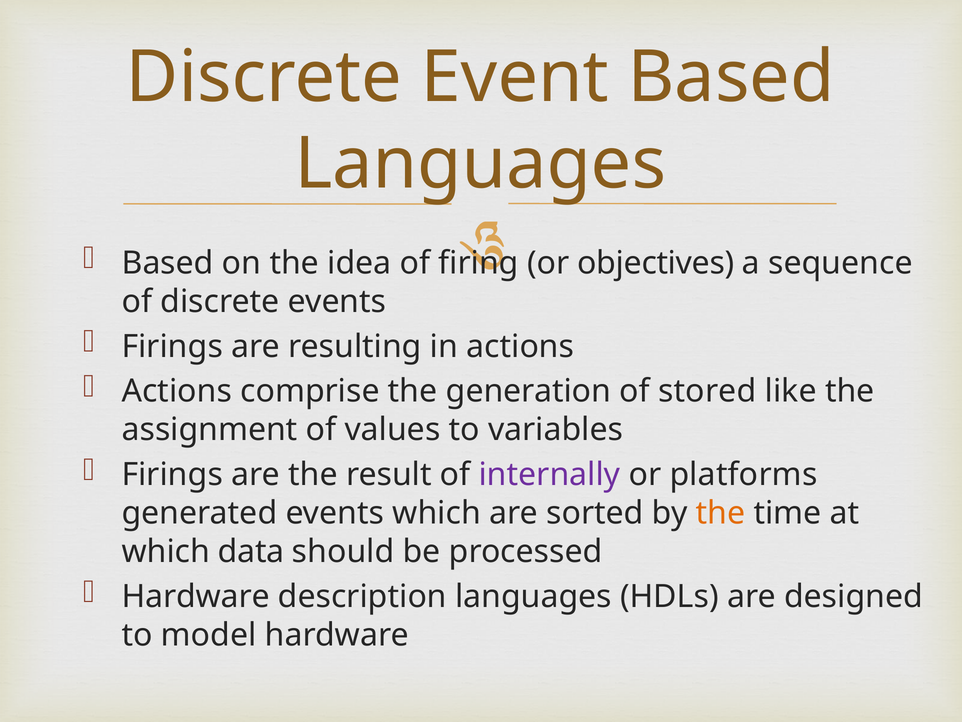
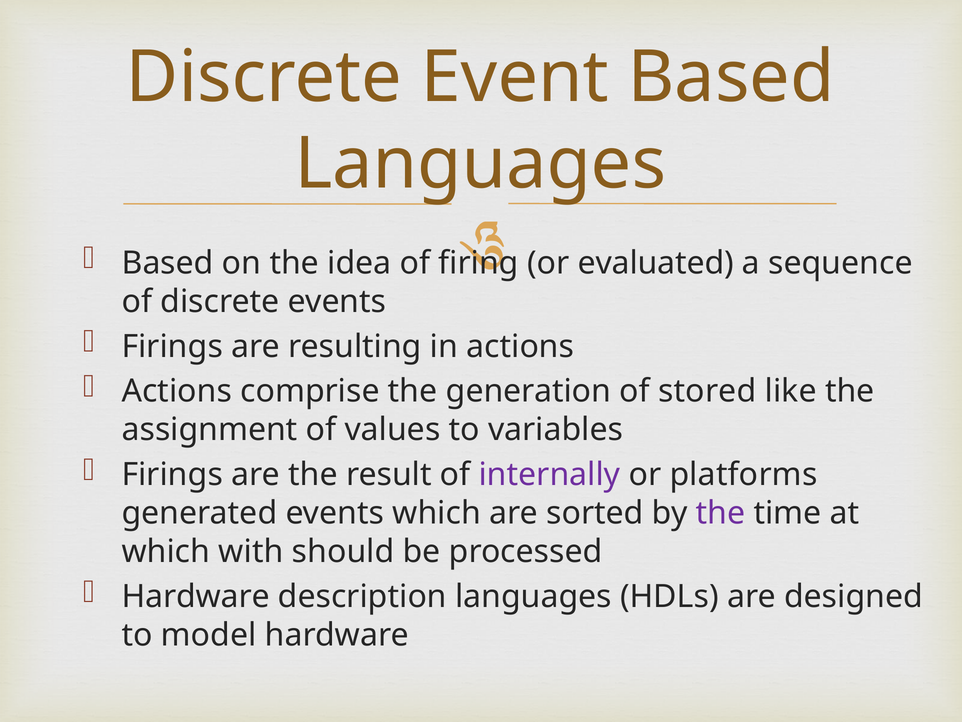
objectives: objectives -> evaluated (656, 263)
the colour: orange -> purple (720, 513)
data: data -> with (251, 551)
